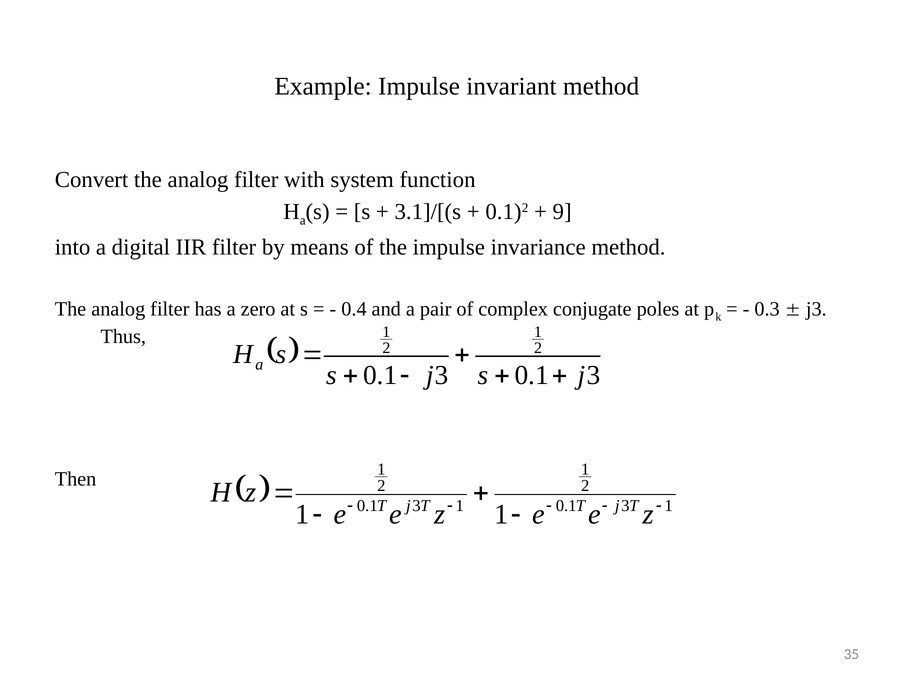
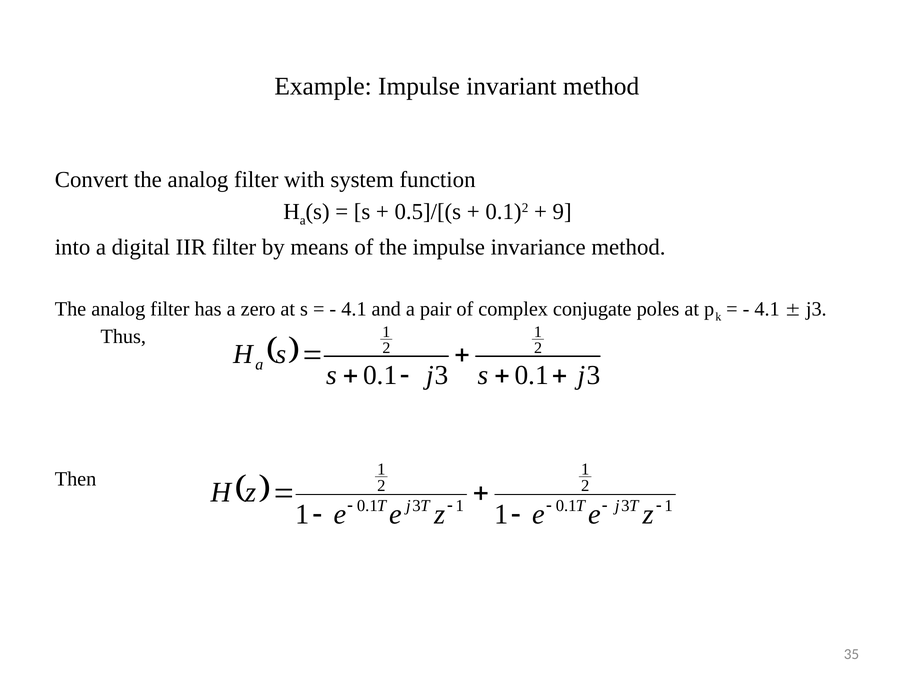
3.1]/[(s: 3.1]/[(s -> 0.5]/[(s (428, 212)
0.4: 0.4 -> 4.1 (354, 309)
0.3: 0.3 -> 4.1 (767, 309)
